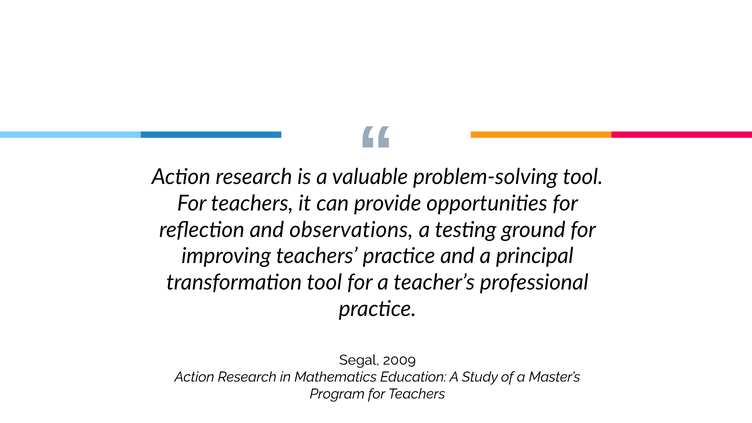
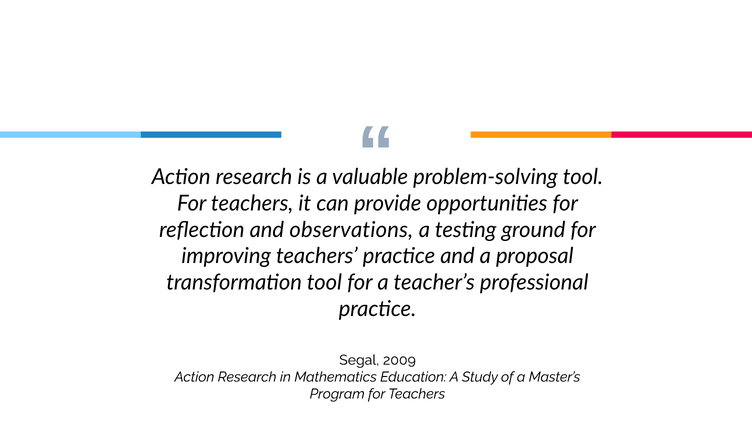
principal: principal -> proposal (535, 256)
